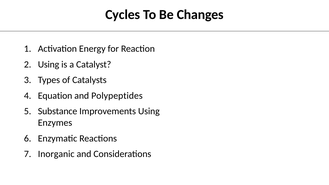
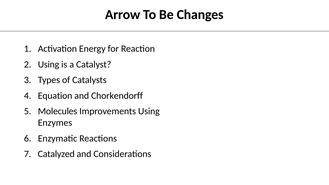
Cycles: Cycles -> Arrow (123, 15)
Polypeptides: Polypeptides -> Chorkendorff (117, 96)
Substance: Substance -> Molecules (58, 111)
Inorganic: Inorganic -> Catalyzed (56, 154)
